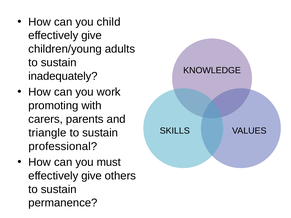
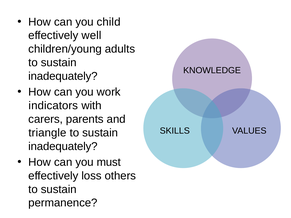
give: give -> well (91, 36)
promoting: promoting -> indicators (53, 106)
professional: professional -> inadequately (63, 146)
give: give -> loss (92, 176)
